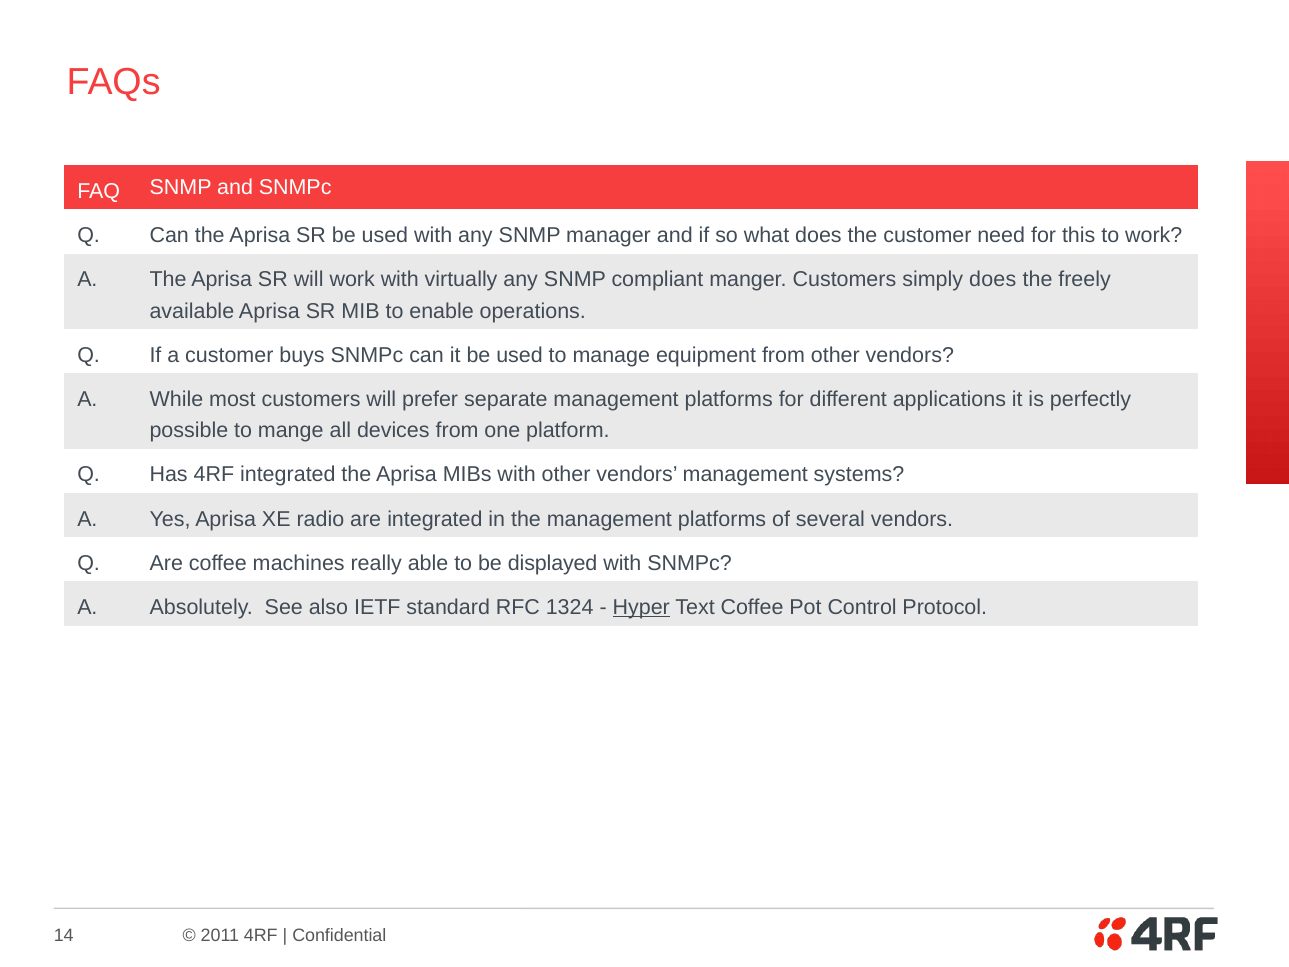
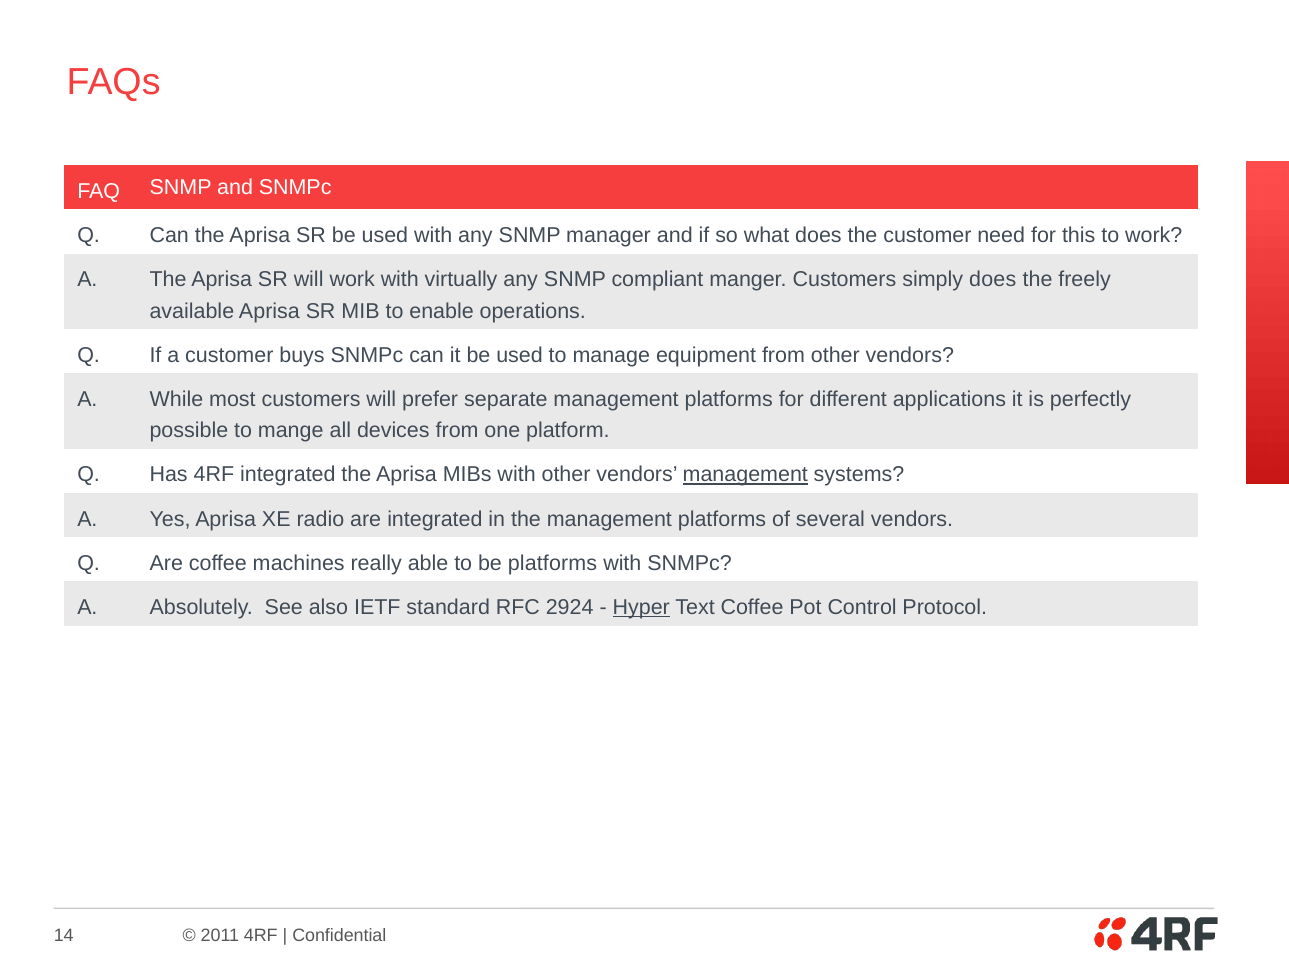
management underline: none -> present (745, 475)
be displayed: displayed -> platforms (552, 563)
1324: 1324 -> 2924 (570, 607)
